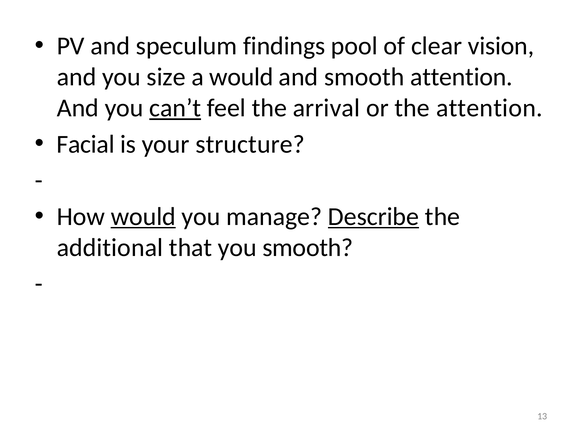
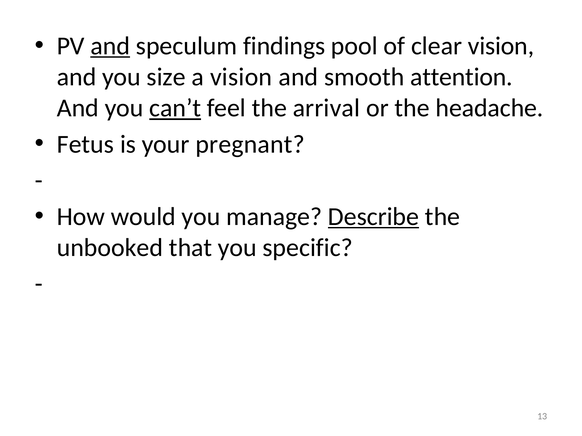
and underline: none -> present (110, 46)
a would: would -> vision (241, 77)
the attention: attention -> headache (490, 108)
Facial: Facial -> Fetus (85, 144)
structure: structure -> pregnant (250, 144)
would underline: present -> none (143, 217)
additional: additional -> unbooked (110, 248)
you smooth: smooth -> specific (308, 248)
